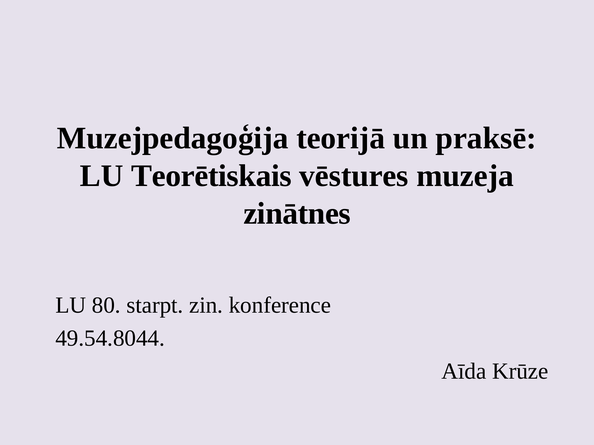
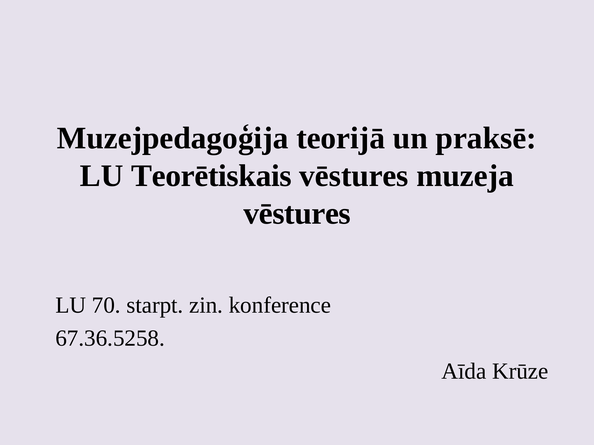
zinātnes: zinātnes -> vēstures (297, 214)
80: 80 -> 70 (106, 306)
49.54.8044: 49.54.8044 -> 67.36.5258 (110, 339)
